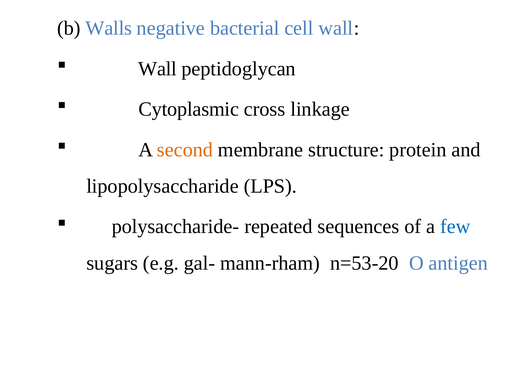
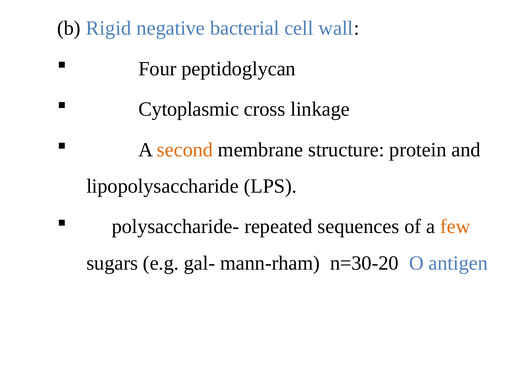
Walls: Walls -> Rigid (109, 28)
Wall: Wall -> Four (158, 69)
few colour: blue -> orange (455, 227)
n=53-20: n=53-20 -> n=30-20 (364, 263)
